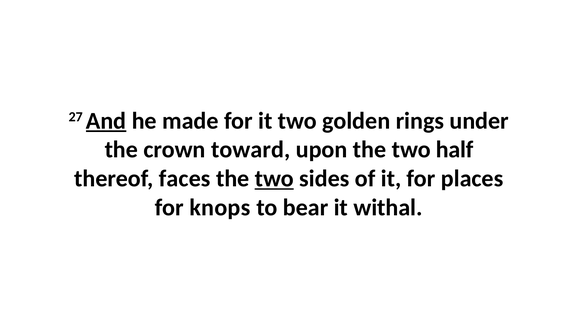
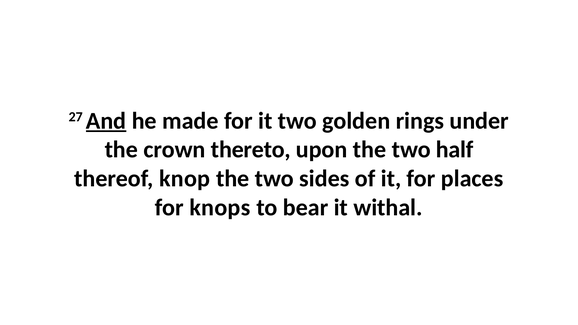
toward: toward -> thereto (251, 150)
faces: faces -> knop (185, 179)
two underline: present -> none (274, 179)
